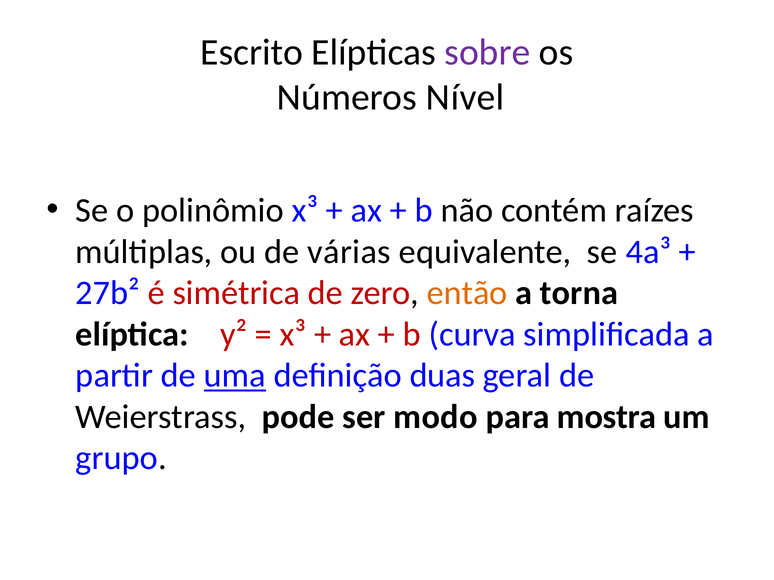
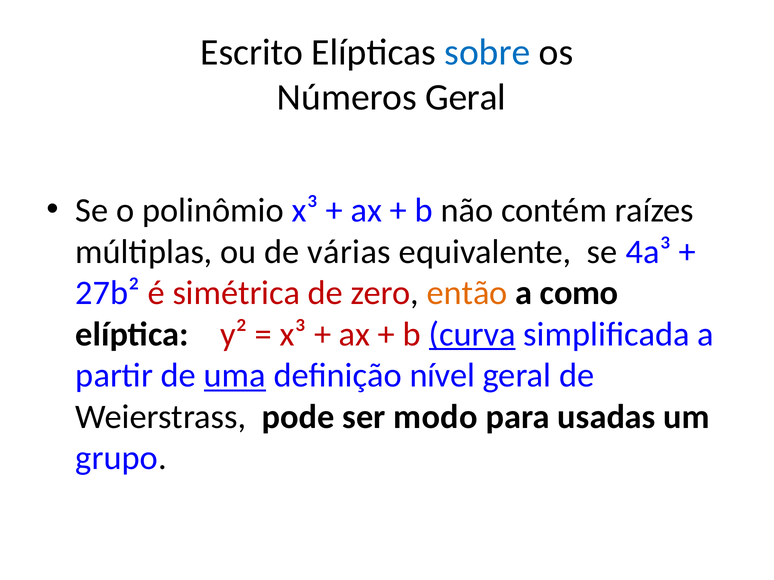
sobre colour: purple -> blue (487, 52)
Números Nível: Nível -> Geral (466, 97)
torna: torna -> como (579, 293)
curva underline: none -> present (472, 335)
duas: duas -> nível (442, 376)
mostra: mostra -> usadas (607, 417)
